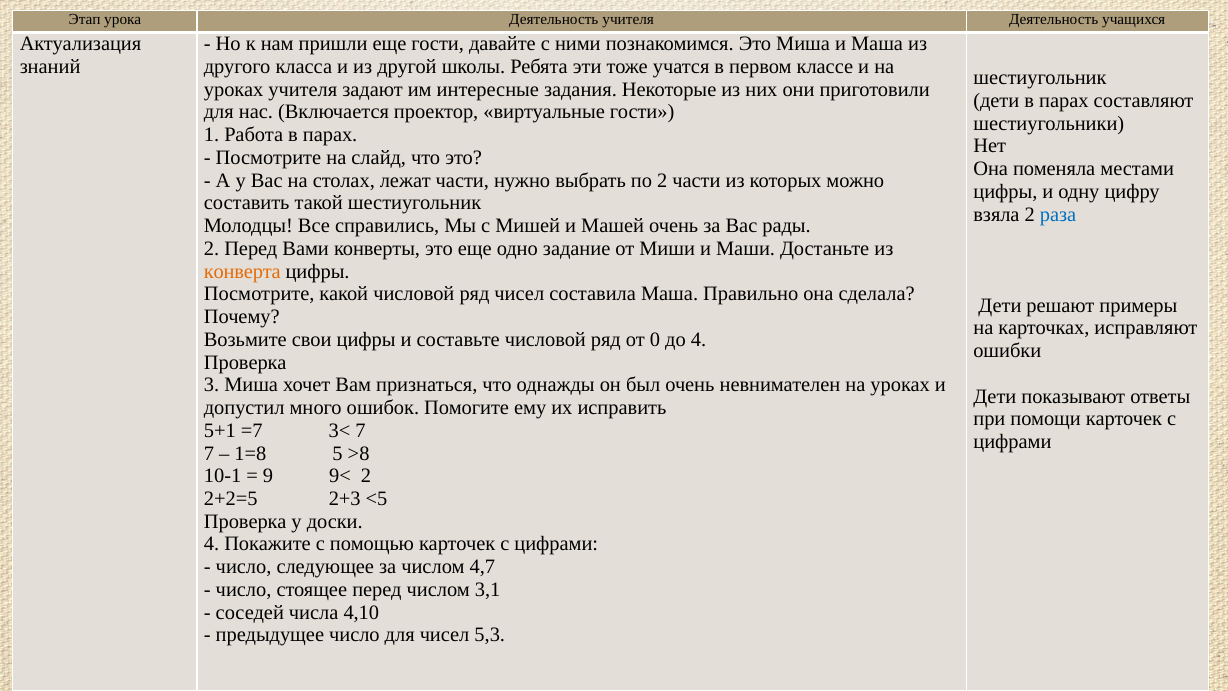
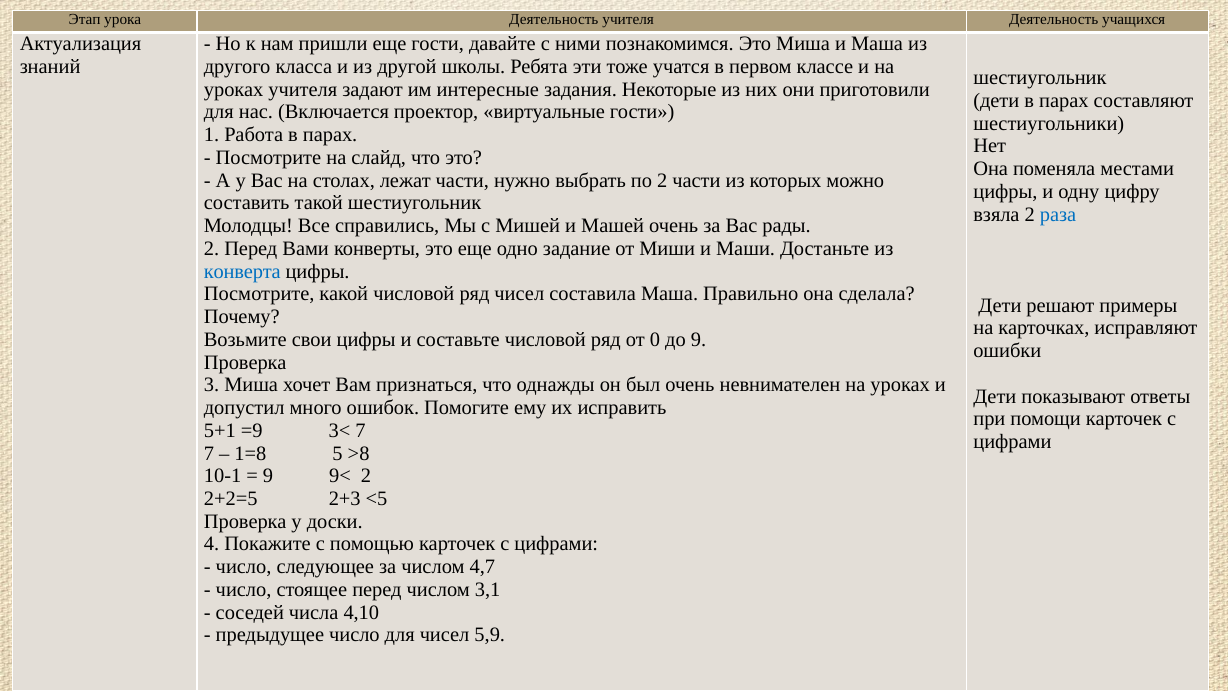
конверта colour: orange -> blue (242, 271)
до 4: 4 -> 9 (699, 339)
=7: =7 -> =9 (252, 430)
5,3: 5,3 -> 5,9 (490, 635)
